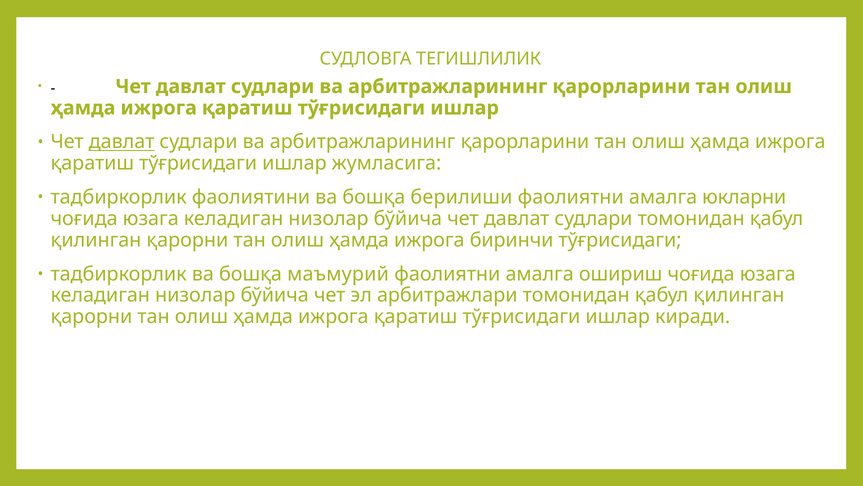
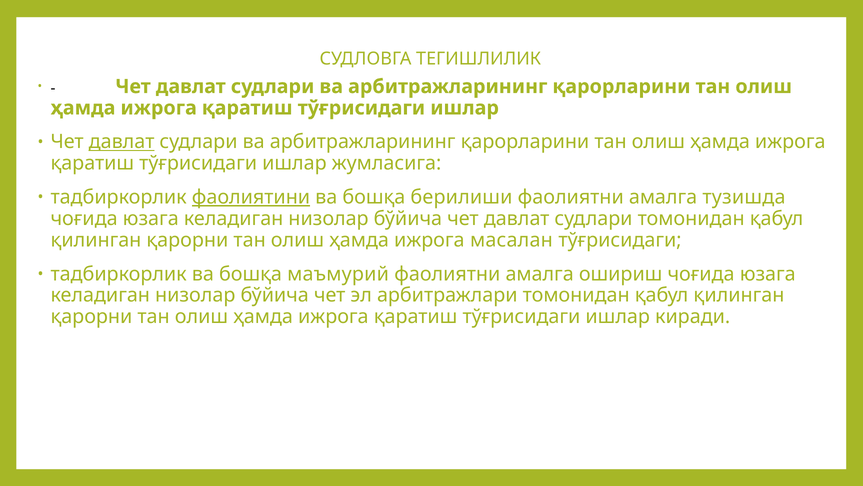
фаолиятини underline: none -> present (251, 197)
юкларни: юкларни -> тузишда (744, 197)
биринчи: биринчи -> масалан (511, 240)
